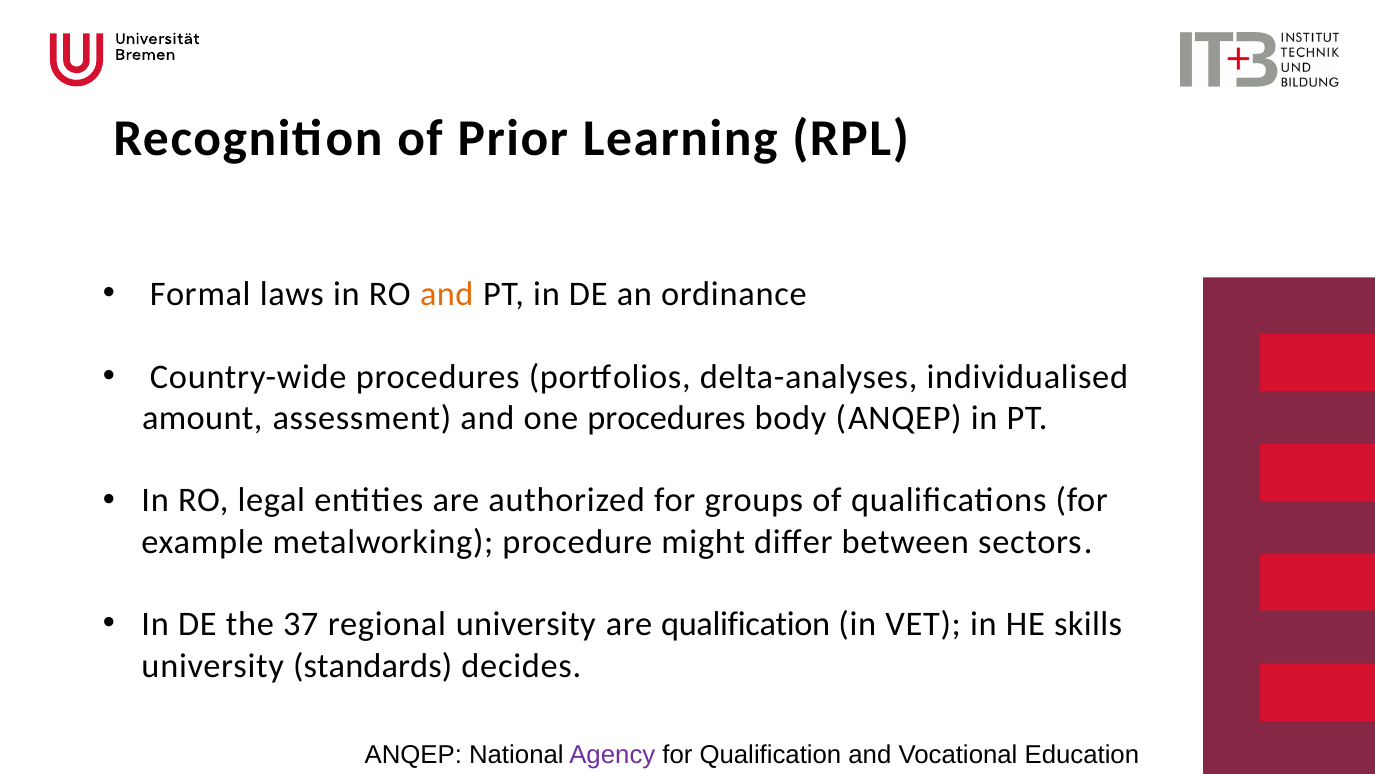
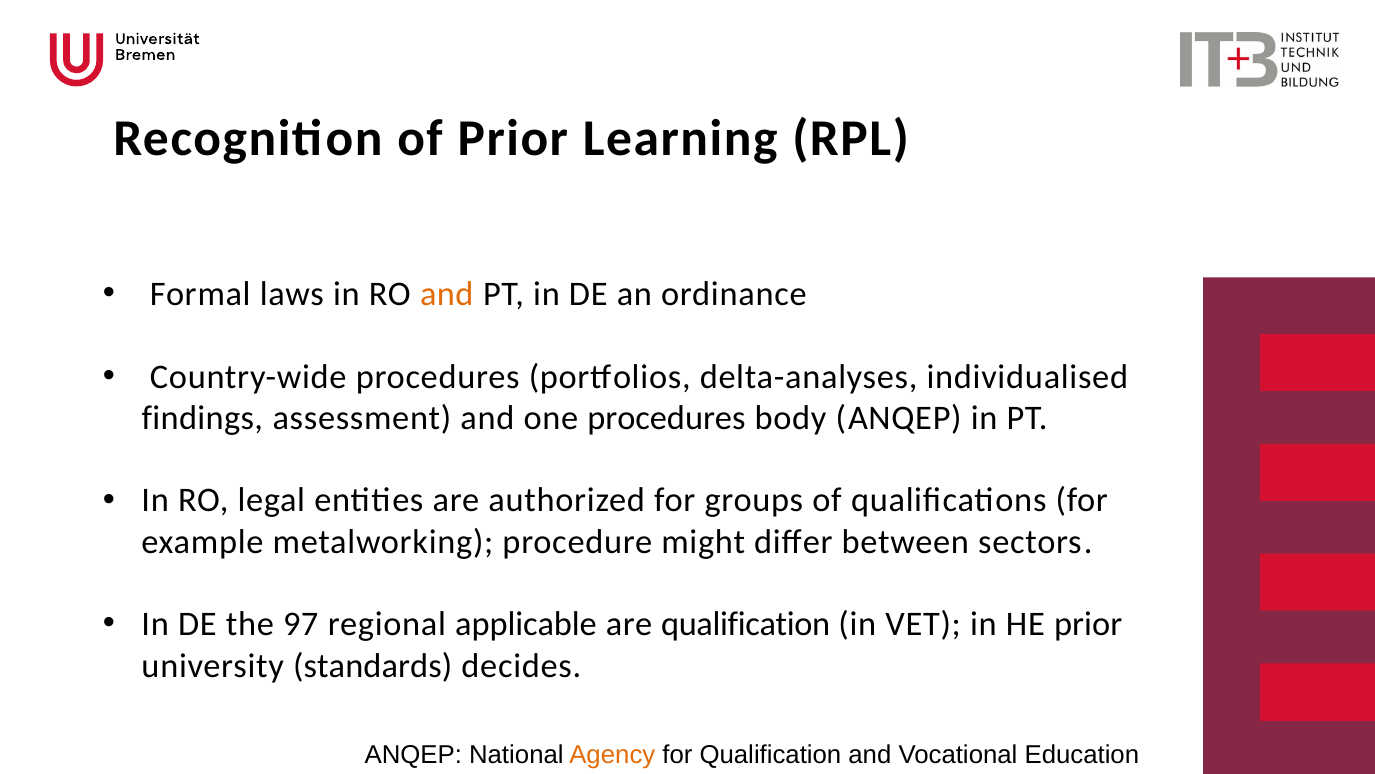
amount: amount -> findings (202, 418)
37: 37 -> 97 (301, 624)
regional university: university -> applicable (526, 624)
HE skills: skills -> prior (1088, 624)
Agency colour: purple -> orange (612, 754)
